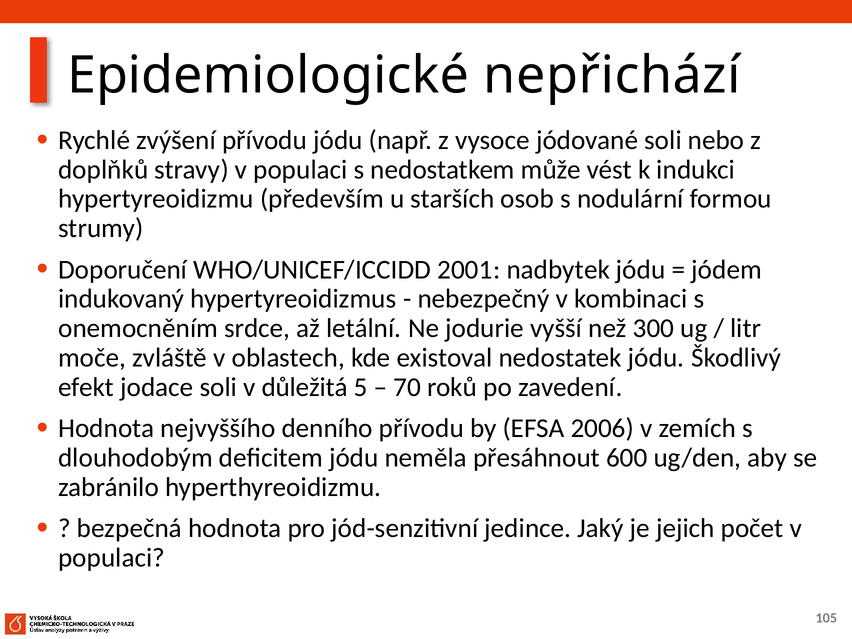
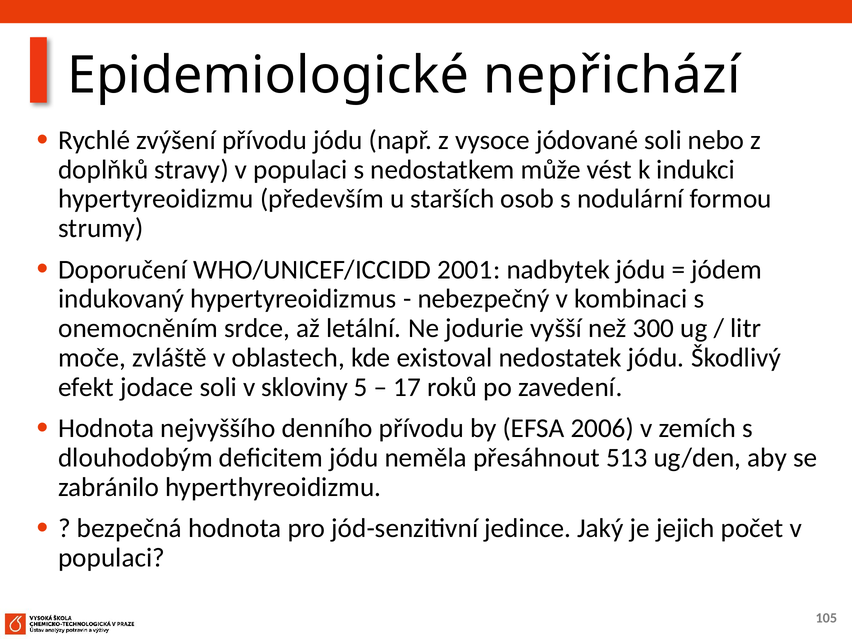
důležitá: důležitá -> skloviny (305, 387)
70: 70 -> 17 (407, 387)
600: 600 -> 513 (627, 458)
